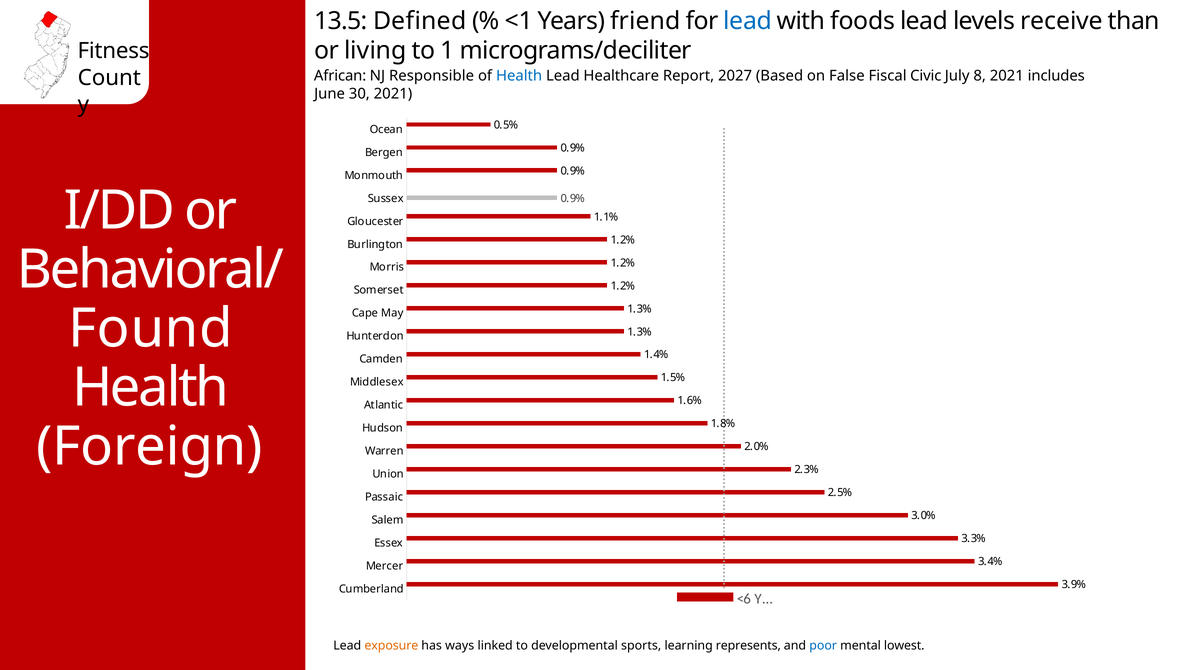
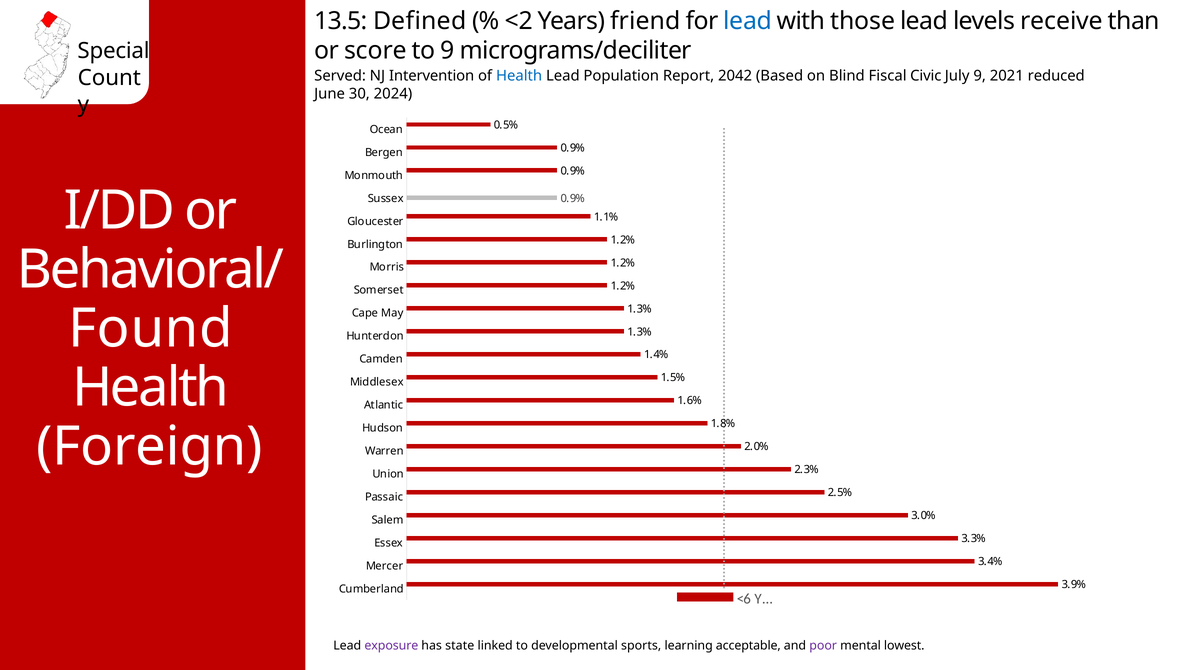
<1: <1 -> <2 (519, 21)
foods: foods -> those (863, 21)
living: living -> score (375, 51)
to 1: 1 -> 9 (448, 51)
Fitness: Fitness -> Special (114, 51)
African: African -> Served (340, 76)
Responsible: Responsible -> Intervention (432, 76)
Healthcare: Healthcare -> Population (621, 76)
2027: 2027 -> 2042 (735, 76)
False: False -> Blind (847, 76)
July 8: 8 -> 9 (980, 76)
includes: includes -> reduced (1056, 76)
30 2021: 2021 -> 2024 (393, 94)
exposure colour: orange -> purple (391, 646)
ways: ways -> state (460, 646)
represents: represents -> acceptable (748, 646)
poor colour: blue -> purple (823, 646)
